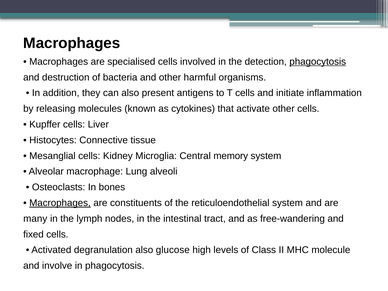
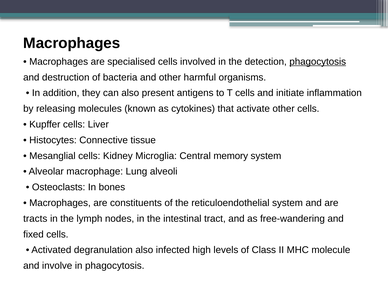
Macrophages underline: present -> none (60, 203)
many: many -> tracts (35, 219)
glucose: glucose -> infected (173, 250)
